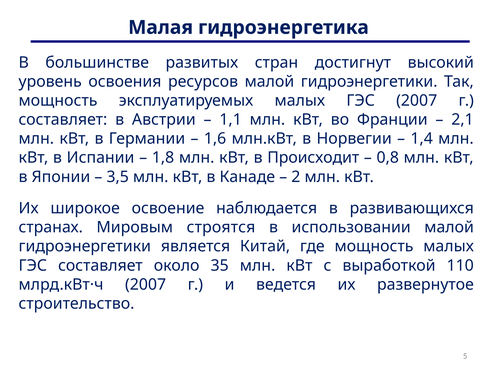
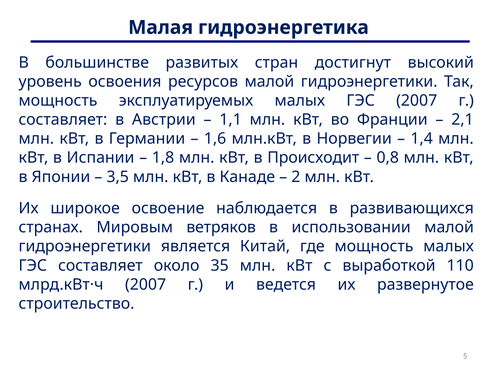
строятся: строятся -> ветряков (221, 227)
